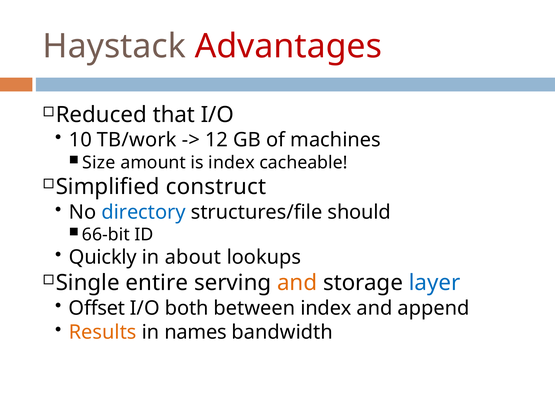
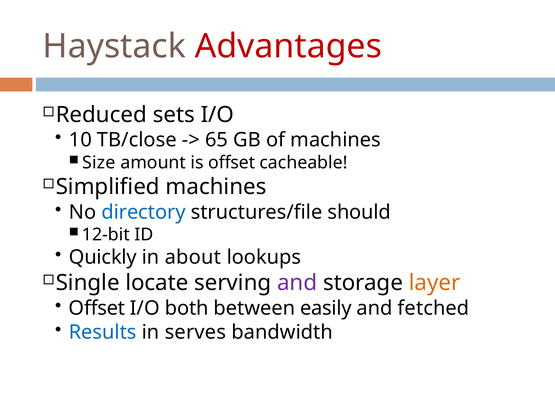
that: that -> sets (174, 115)
TB/work: TB/work -> TB/close (137, 140)
12: 12 -> 65 (217, 140)
is index: index -> offset (232, 163)
construct: construct -> machines (216, 187)
66-bit: 66-bit -> 12-bit (106, 235)
entire: entire -> locate (157, 283)
and colour: orange -> purple (297, 283)
layer colour: blue -> orange (435, 283)
between index: index -> easily (326, 308)
append: append -> fetched (433, 308)
Results colour: orange -> blue (103, 332)
names: names -> serves (195, 332)
